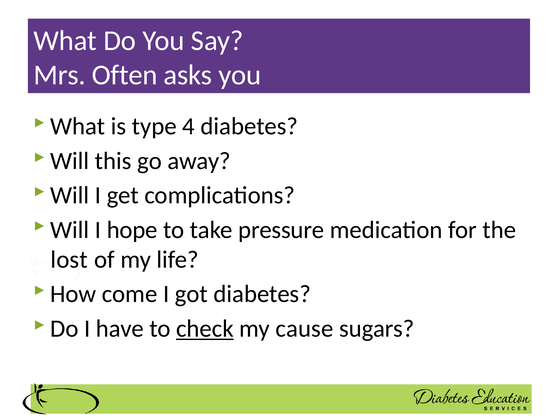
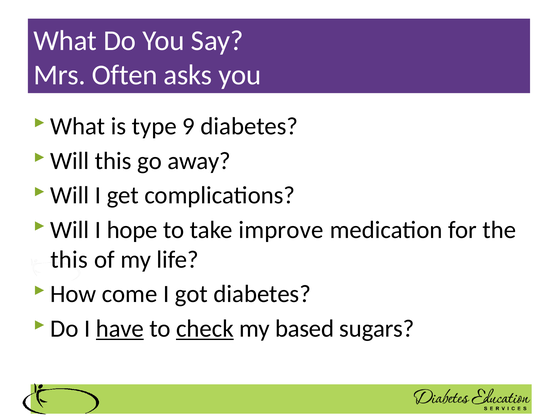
4: 4 -> 9 (189, 126)
pressure: pressure -> improve (281, 230)
lost: lost -> this (69, 259)
have underline: none -> present (120, 328)
cause: cause -> based (305, 328)
